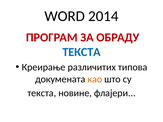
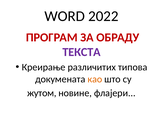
2014: 2014 -> 2022 (103, 16)
ТЕКСТА colour: blue -> purple (82, 52)
текста: текста -> жутoм (42, 93)
